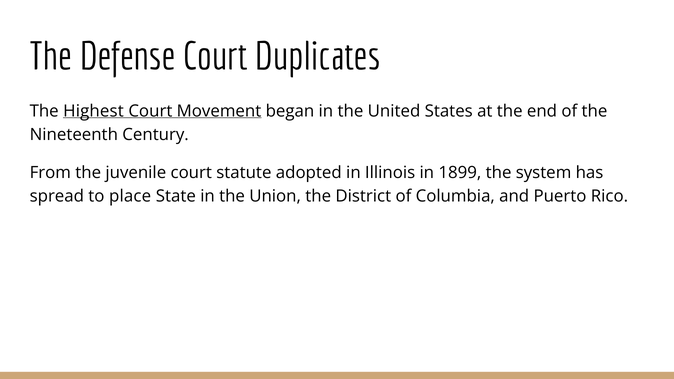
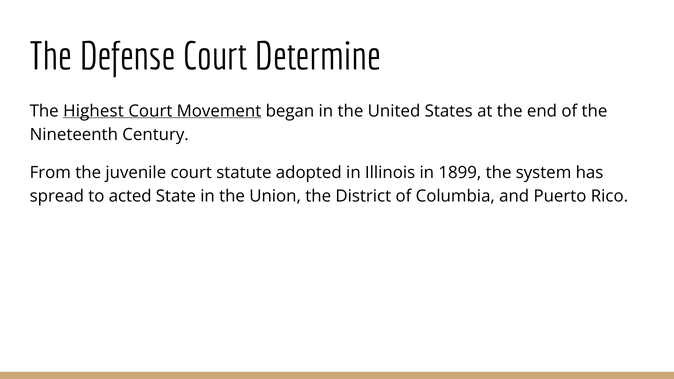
Duplicates: Duplicates -> Determine (318, 57)
place: place -> acted (130, 196)
